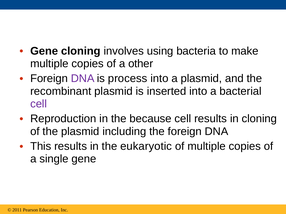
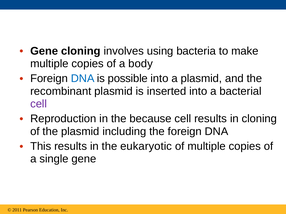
other: other -> body (141, 64)
DNA colour: purple -> blue (83, 79)
process: process -> possible (128, 79)
